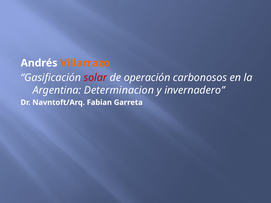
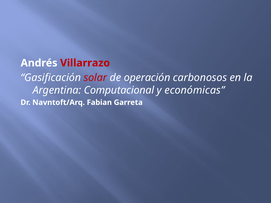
Villarrazo colour: orange -> red (85, 63)
Determinacion: Determinacion -> Computacional (119, 90)
invernadero: invernadero -> económicas (195, 90)
